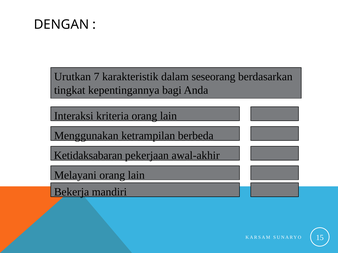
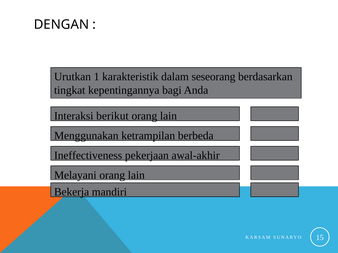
7: 7 -> 1 (97, 77)
kriteria: kriteria -> berikut (112, 116)
Ketidaksabaran: Ketidaksabaran -> Ineffectiveness (88, 156)
